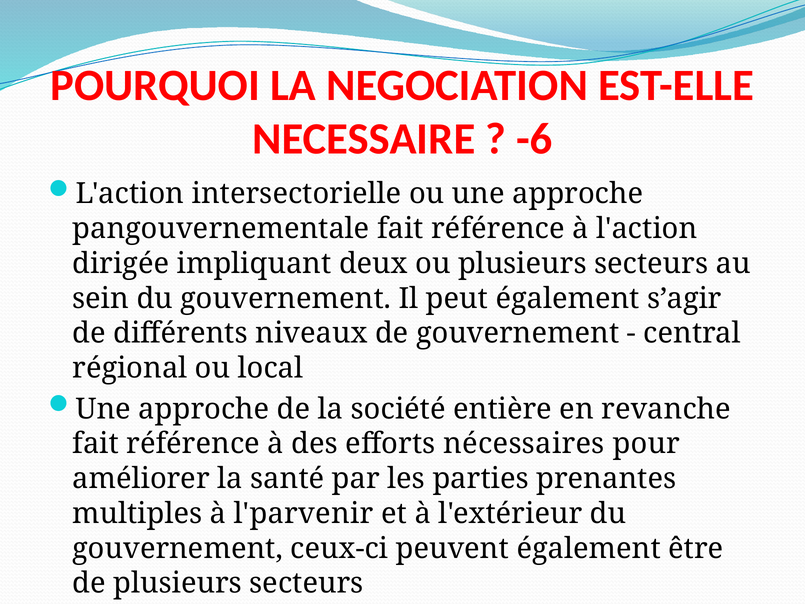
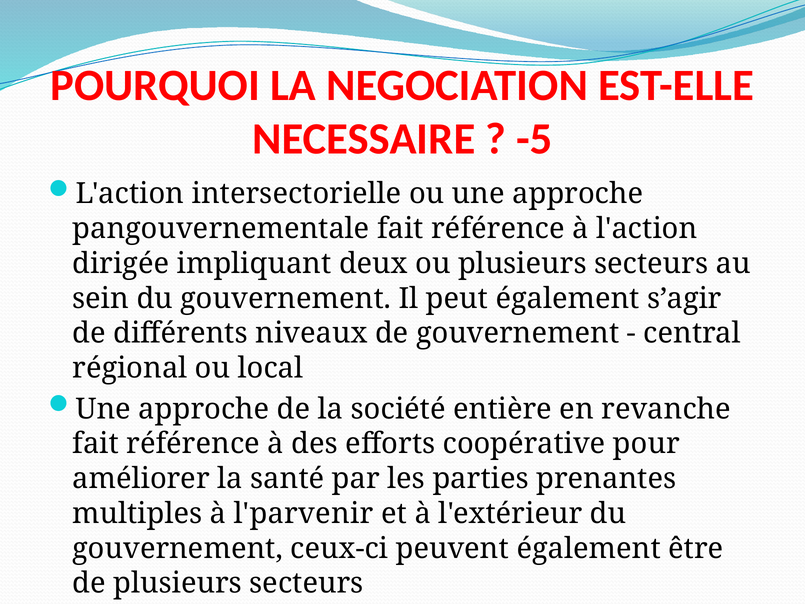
-6: -6 -> -5 (534, 139)
nécessaires: nécessaires -> coopérative (524, 444)
